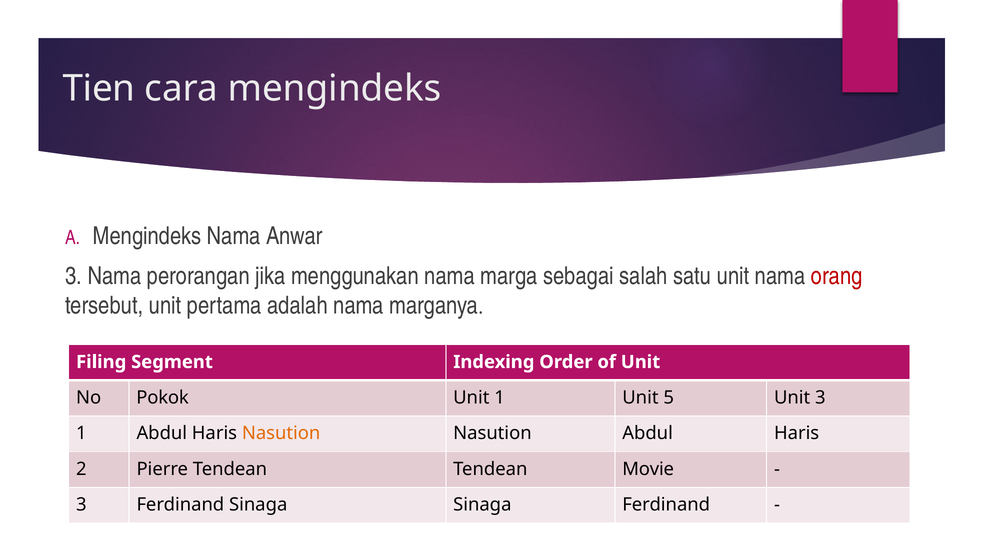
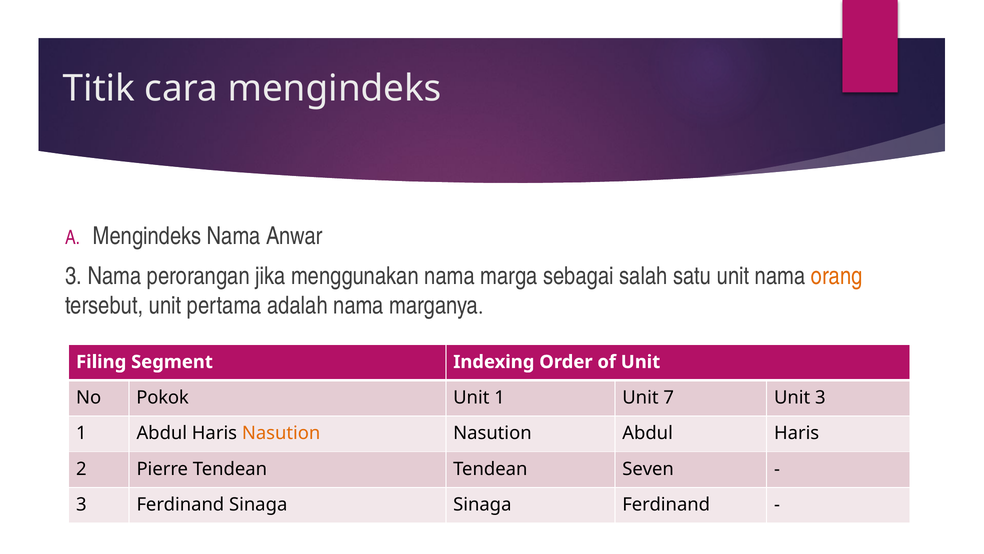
Tien: Tien -> Titik (99, 89)
orang colour: red -> orange (837, 276)
5: 5 -> 7 (669, 397)
Movie: Movie -> Seven (648, 469)
